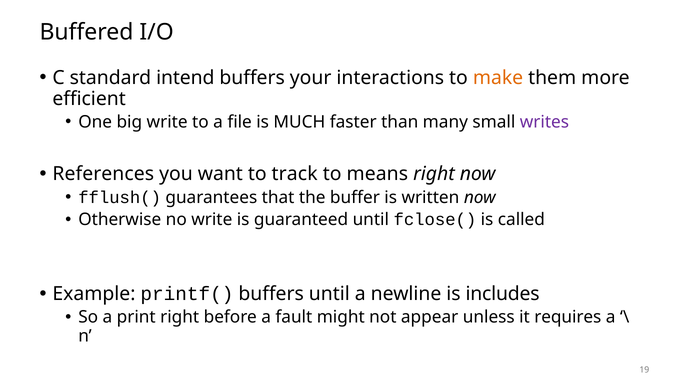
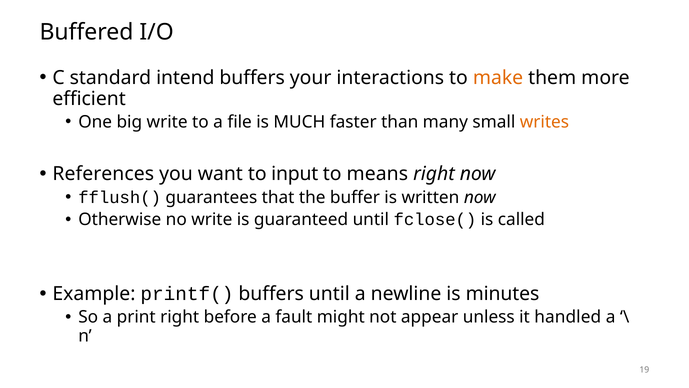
writes colour: purple -> orange (544, 122)
track: track -> input (295, 174)
includes: includes -> minutes (502, 294)
requires: requires -> handled (568, 317)
